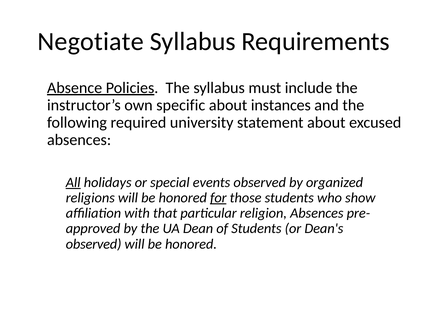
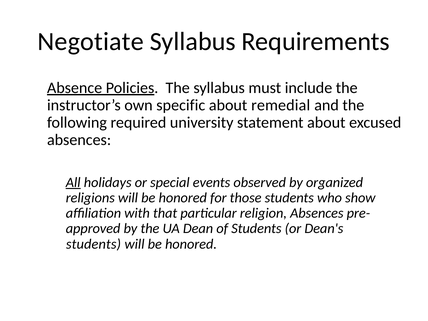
instances: instances -> remedial (281, 105)
for underline: present -> none (218, 198)
observed: observed -> students (93, 244)
